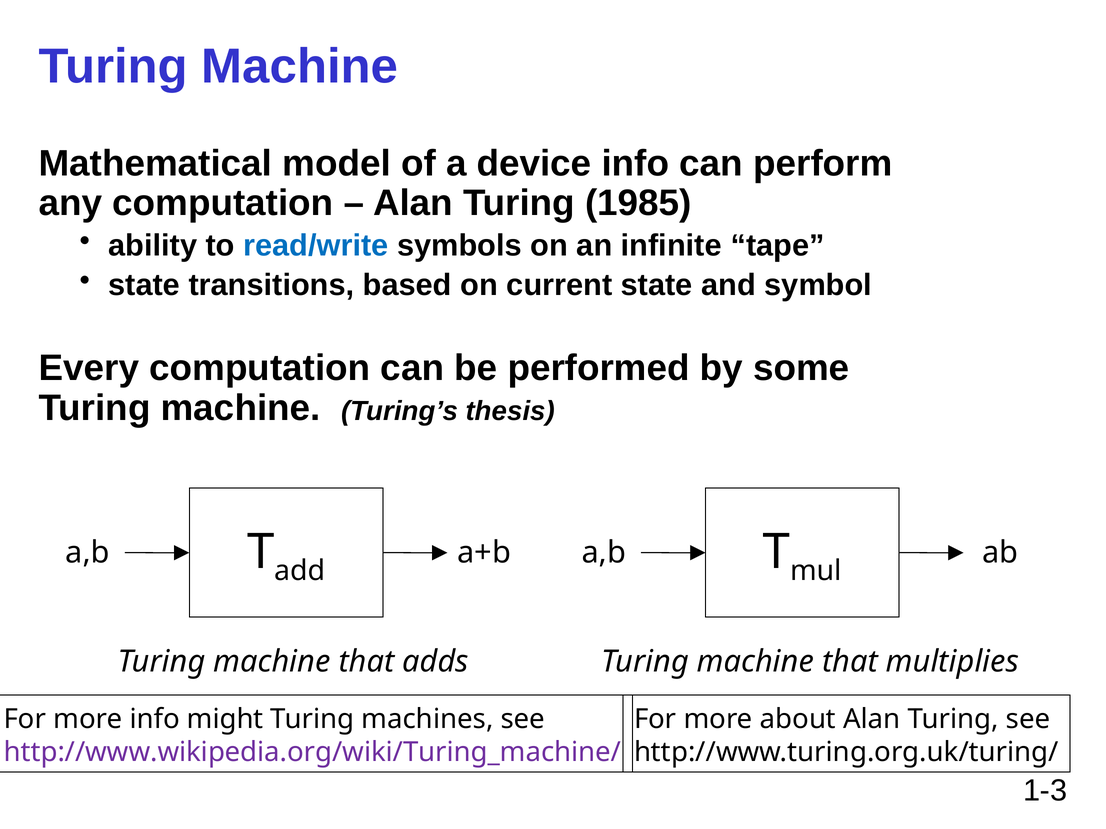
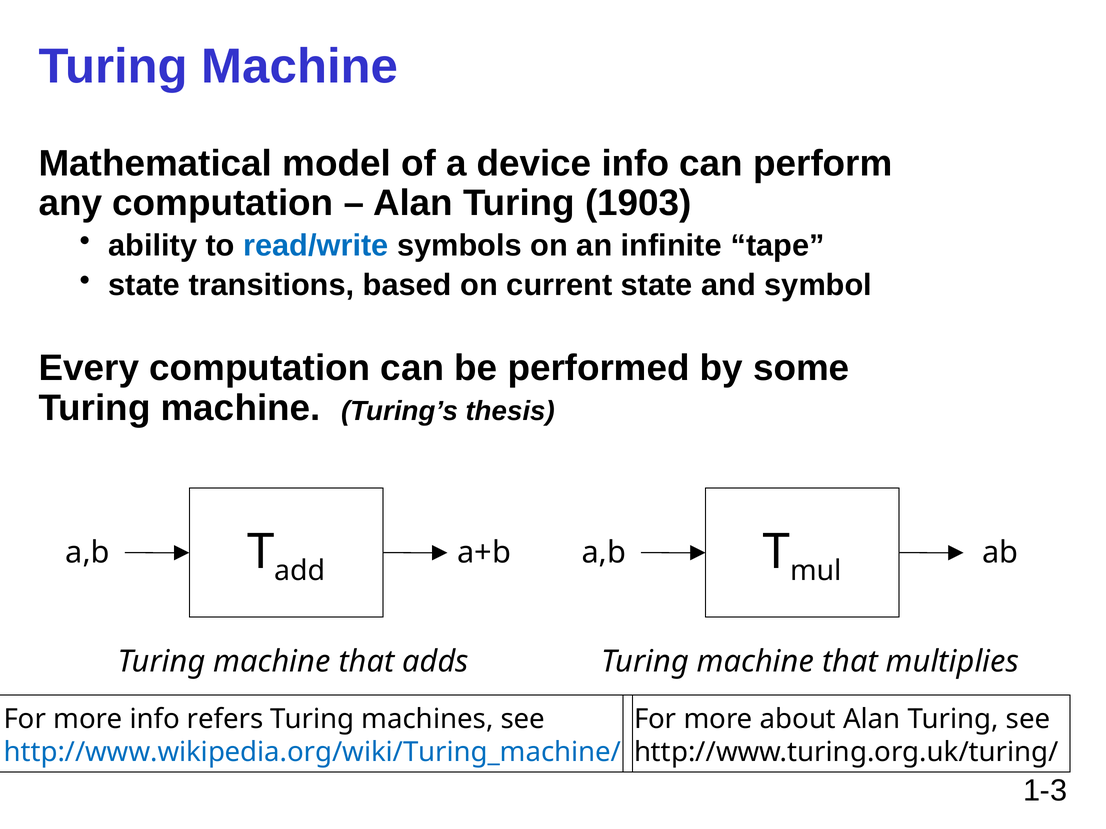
1985: 1985 -> 1903 (638, 203)
might: might -> refers (225, 719)
http://www.wikipedia.org/wiki/Turing_machine/ colour: purple -> blue (312, 753)
